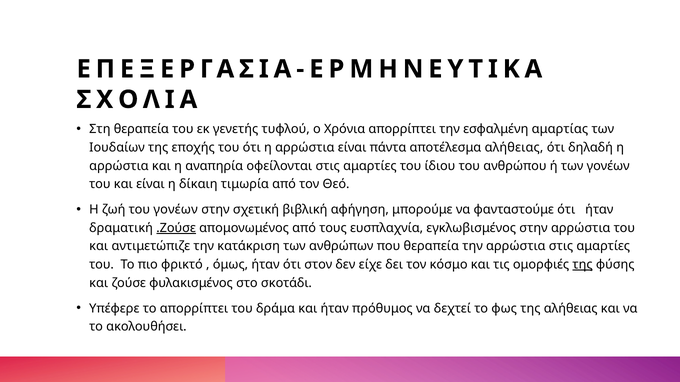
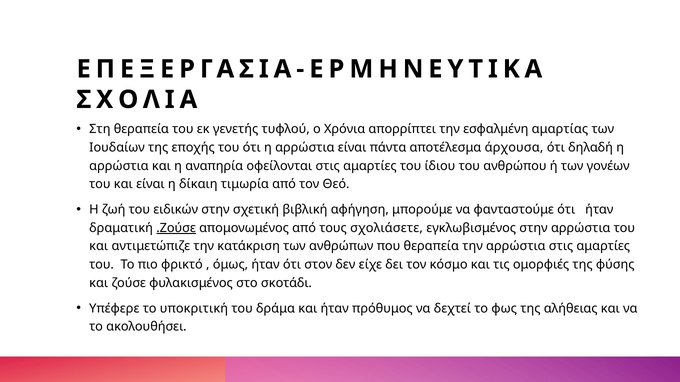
αποτέλεσμα αλήθειας: αλήθειας -> άρχουσα (514, 148)
του γονέων: γονέων -> ειδικών (176, 210)
ευσπλαχνία: ευσπλαχνία -> σχολιάσετε (386, 228)
της underline: present -> none (583, 265)
το απορρίπτει: απορρίπτει -> υποκριτική (194, 309)
